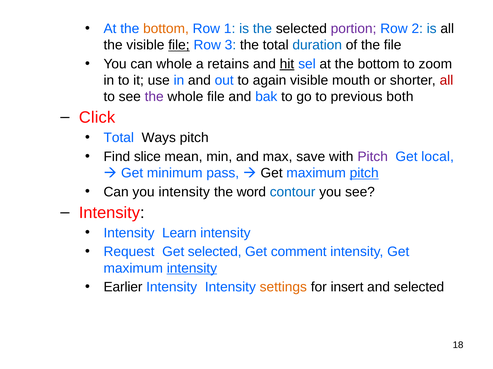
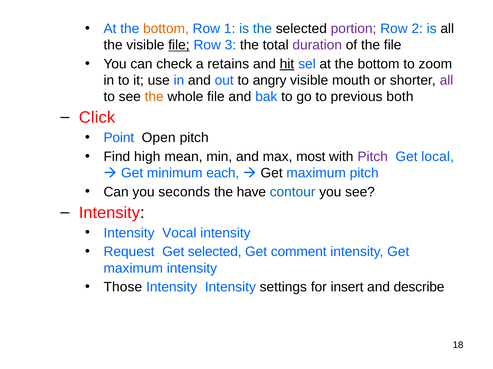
duration colour: blue -> purple (317, 45)
can whole: whole -> check (174, 64)
again: again -> angry (270, 81)
all colour: red -> purple (447, 81)
the colour: purple -> orange (154, 97)
Total: Total -> Point (119, 138)
Ways: Ways -> Open (159, 138)
slice: slice -> high (147, 157)
save: save -> most (311, 157)
pass: pass -> each (223, 173)
pitch underline: present -> none (364, 173)
you intensity: intensity -> seconds (184, 192)
word: word -> have (251, 192)
Learn: Learn -> Vocal (179, 233)
intensity underline: present -> none (192, 269)
Earlier: Earlier -> Those (123, 288)
settings colour: orange -> black (283, 288)
and selected: selected -> describe (419, 288)
